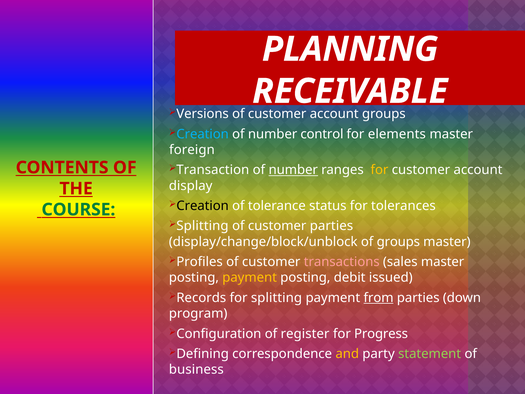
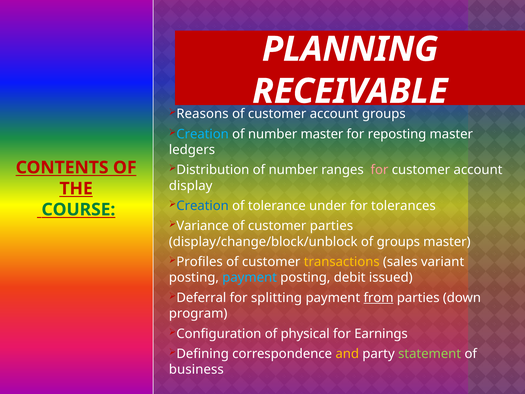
Versions: Versions -> Reasons (202, 114)
number control: control -> master (322, 134)
elements: elements -> reposting (397, 134)
foreign: foreign -> ledgers (192, 150)
Transaction: Transaction -> Distribution (213, 170)
number underline: present -> none (293, 170)
for colour: yellow -> pink (379, 170)
Creation colour: black -> blue (203, 206)
status: status -> under (328, 206)
Splitting: Splitting -> Variance (203, 226)
transactions colour: pink -> yellow (342, 262)
sales master: master -> variant (443, 262)
payment colour: yellow -> light blue (250, 277)
Records: Records -> Deferral (201, 298)
register: register -> physical (305, 333)
Progress: Progress -> Earnings (381, 333)
